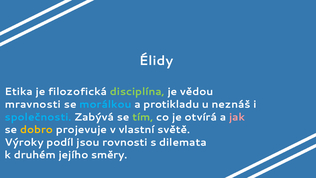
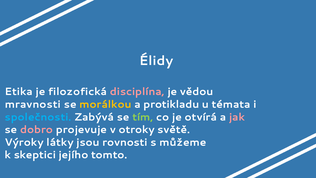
disciplína colour: light green -> pink (137, 92)
morálkou colour: light blue -> yellow (105, 104)
neznáš: neznáš -> témata (231, 104)
dobro colour: yellow -> pink (37, 130)
vlastní: vlastní -> otroky (137, 130)
podíl: podíl -> látky (60, 142)
dilemata: dilemata -> můžeme (183, 142)
druhém: druhém -> skeptici (35, 155)
směry: směry -> tomto (109, 155)
